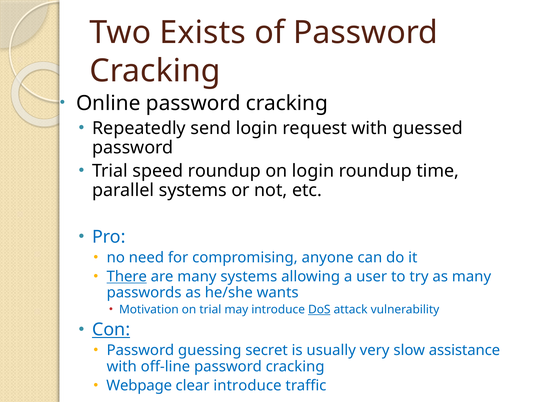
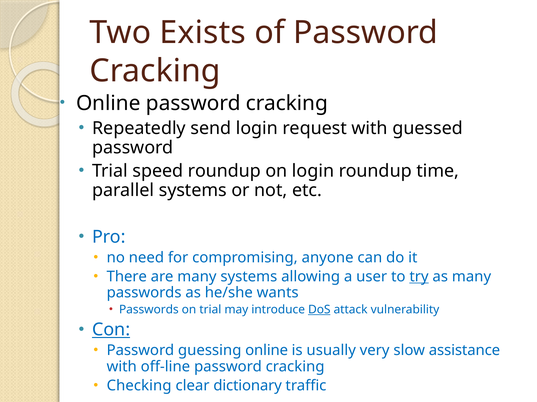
There underline: present -> none (127, 277)
try underline: none -> present (419, 277)
Motivation: Motivation -> Passwords (149, 310)
guessing secret: secret -> online (267, 351)
Webpage: Webpage -> Checking (139, 386)
clear introduce: introduce -> dictionary (248, 386)
